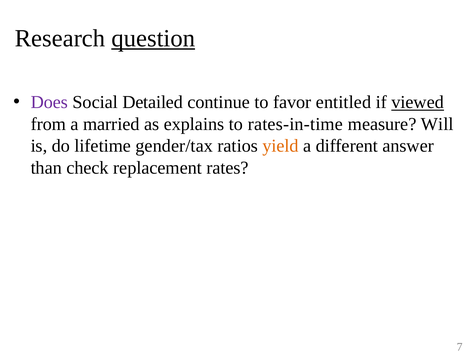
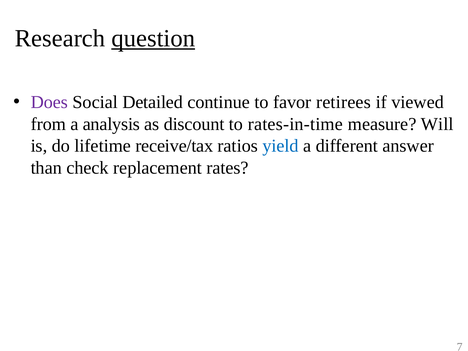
entitled: entitled -> retirees (344, 102)
viewed underline: present -> none (418, 102)
married: married -> analysis (111, 124)
explains: explains -> discount (194, 124)
gender/tax: gender/tax -> receive/tax (174, 146)
yield colour: orange -> blue (281, 146)
